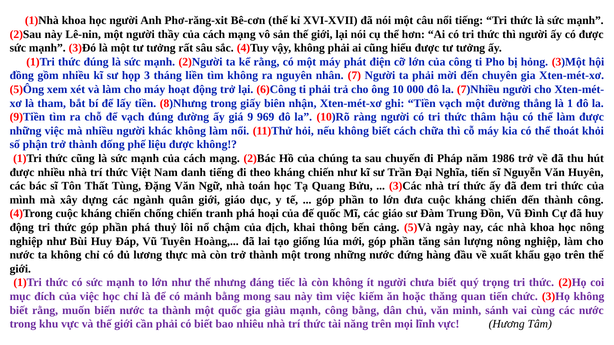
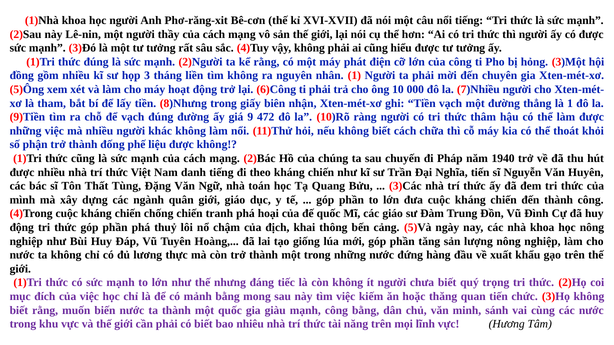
nhân 7: 7 -> 1 (354, 76)
969: 969 -> 472 (266, 117)
1986: 1986 -> 1940 (503, 159)
